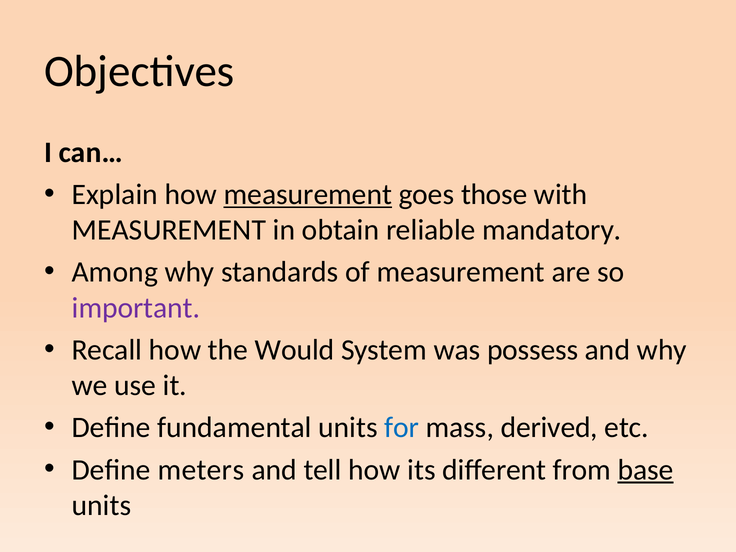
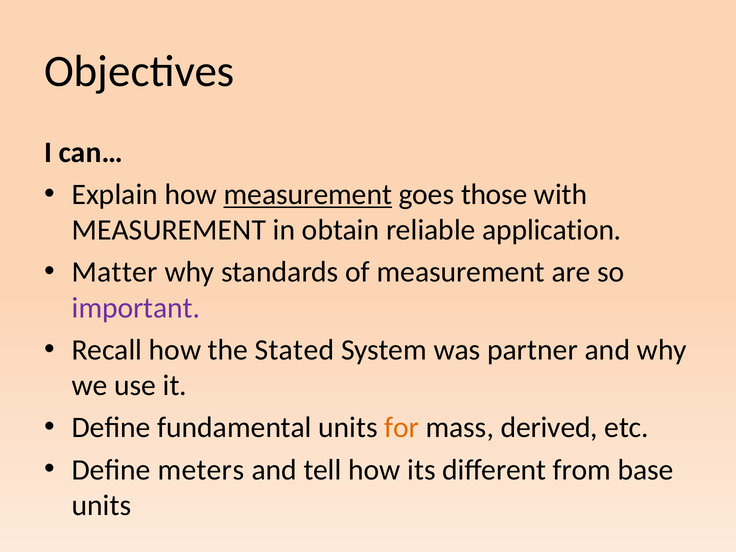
mandatory: mandatory -> application (552, 230)
Among: Among -> Matter (115, 272)
Would: Would -> Stated (294, 350)
possess: possess -> partner (532, 350)
for colour: blue -> orange (402, 428)
base underline: present -> none (646, 470)
